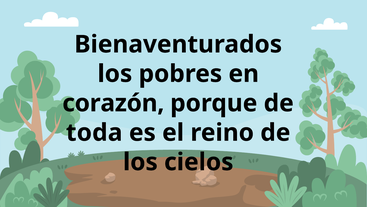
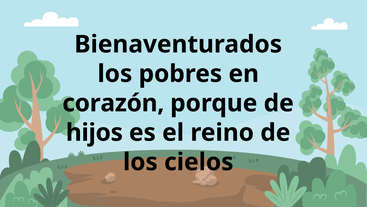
toda: toda -> hijos (94, 132)
